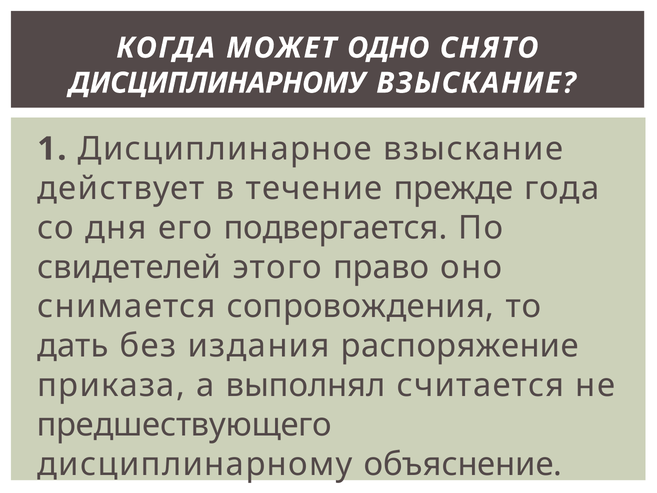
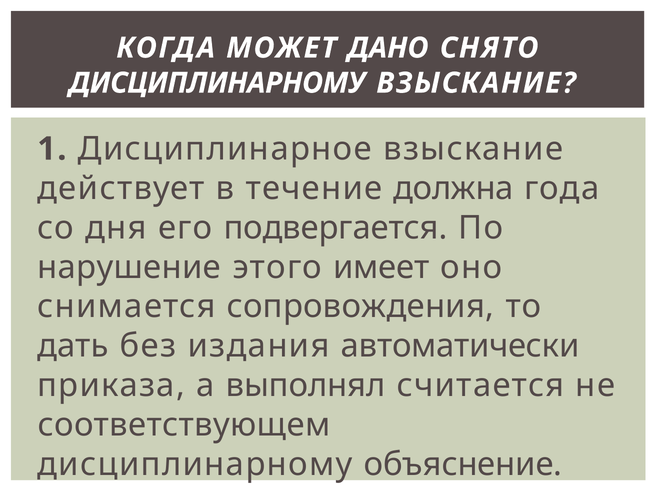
ОДНО: ОДНО -> ДАНО (388, 48)
прежде: прежде -> должна (453, 188)
свидетелей: свидетелей -> нарушение (129, 267)
право: право -> имеет (381, 267)
распоряжение: распоряжение -> автоматически (460, 346)
предшествующего: предшествующего -> соответствующем (184, 425)
